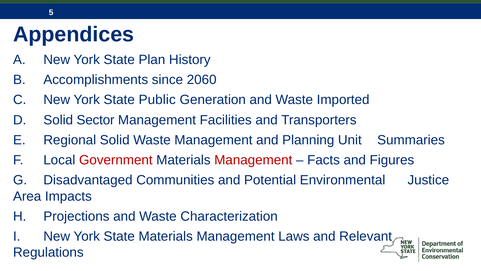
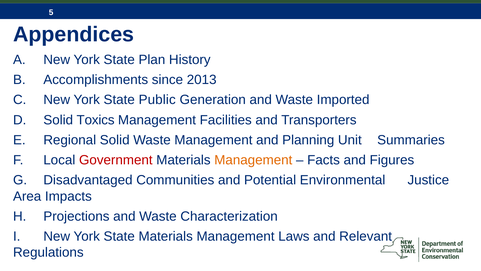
2060: 2060 -> 2013 (202, 80)
Sector: Sector -> Toxics (96, 120)
Management colour: red -> orange (253, 160)
